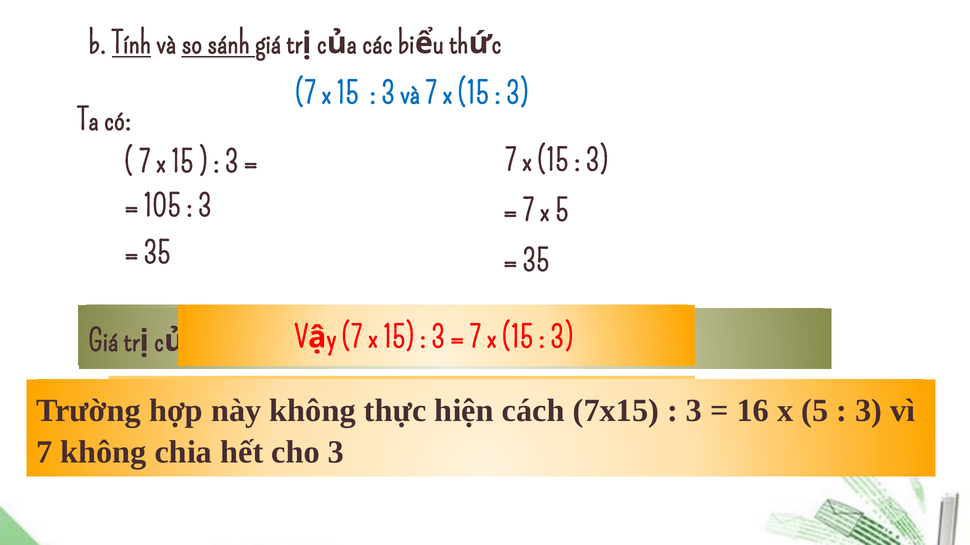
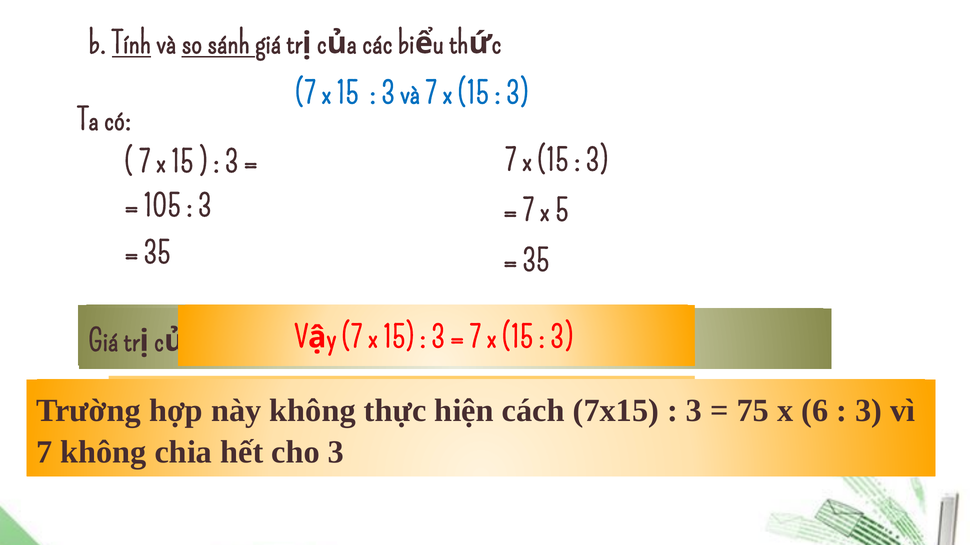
16: 16 -> 75 (753, 411)
5: 5 -> 6 (815, 411)
